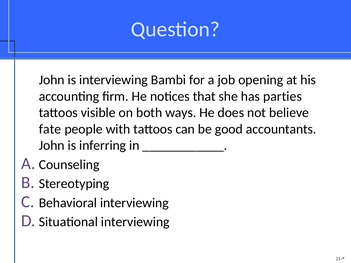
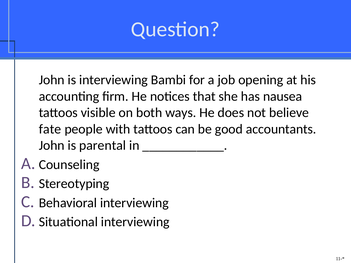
parties: parties -> nausea (283, 96)
inferring: inferring -> parental (103, 146)
